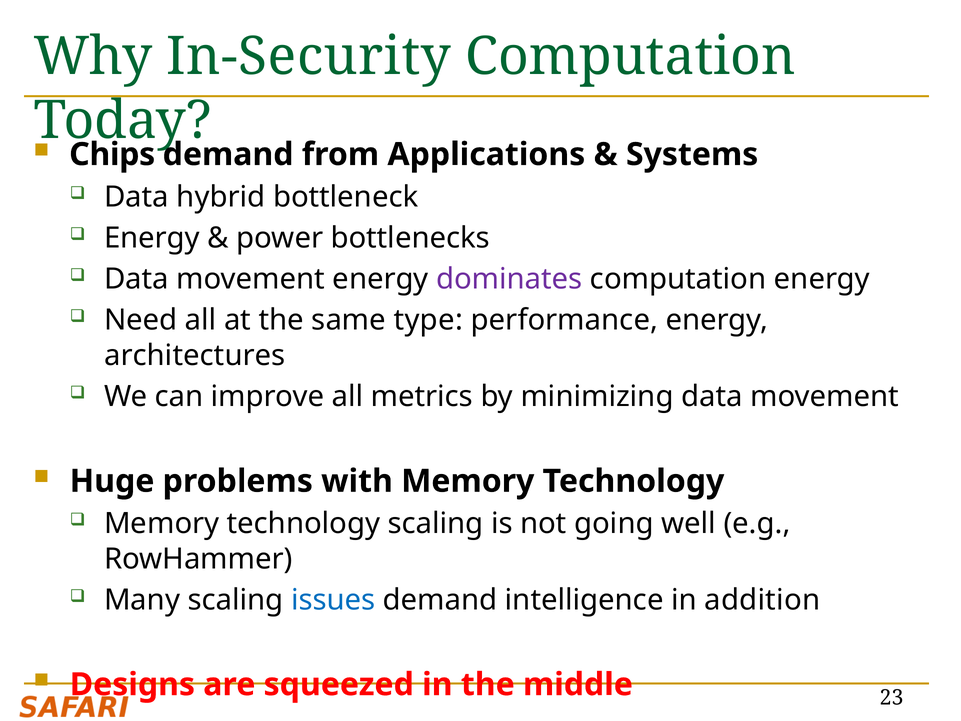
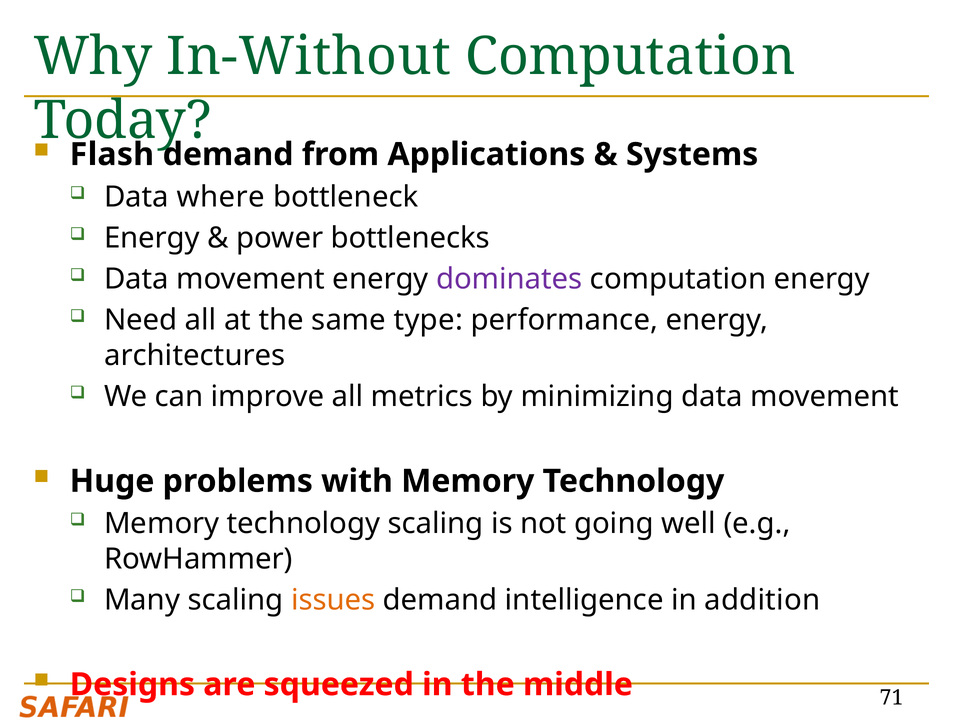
In-Security: In-Security -> In-Without (309, 57)
Chips: Chips -> Flash (112, 154)
hybrid: hybrid -> where (221, 197)
issues colour: blue -> orange (333, 600)
23: 23 -> 71 (892, 697)
